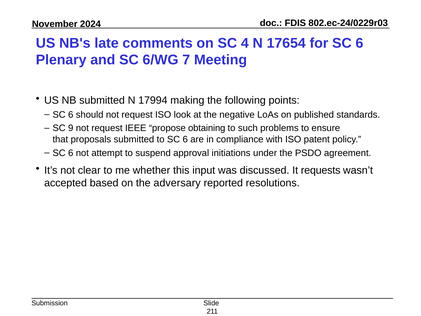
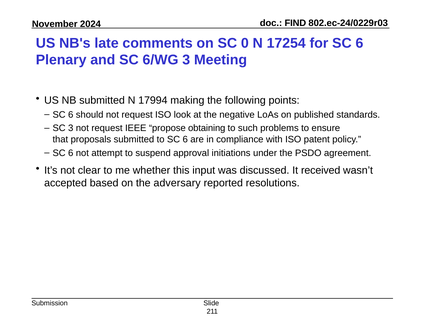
FDIS: FDIS -> FIND (295, 23)
4: 4 -> 0 (245, 43)
17654: 17654 -> 17254 (286, 43)
6/WG 7: 7 -> 3 (186, 60)
SC 9: 9 -> 3 (71, 128)
requests: requests -> received (321, 170)
